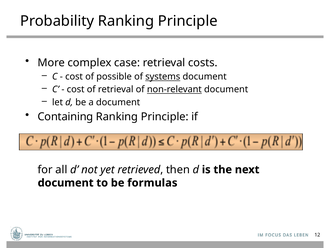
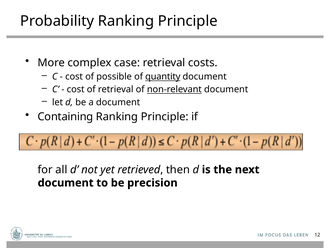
systems: systems -> quantity (163, 76)
formulas: formulas -> precision (152, 183)
